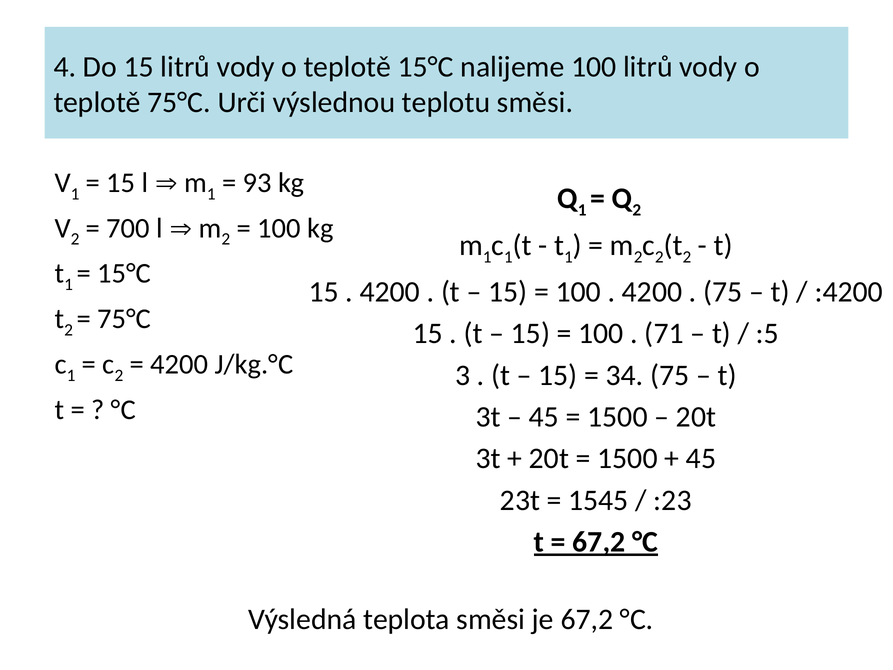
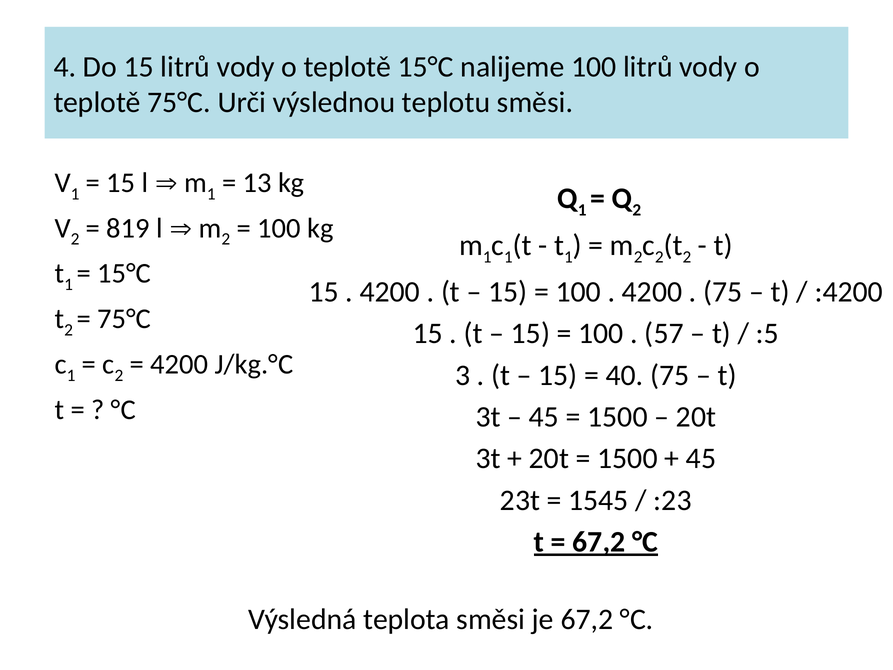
93: 93 -> 13 (257, 183)
700: 700 -> 819 (128, 228)
71: 71 -> 57 (664, 333)
34: 34 -> 40 (625, 375)
